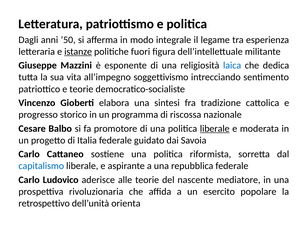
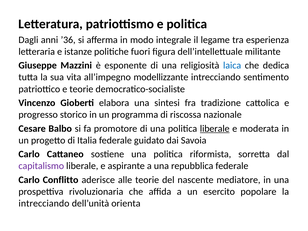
’50: ’50 -> ’36 (68, 40)
istanze underline: present -> none (78, 52)
soggettivismo: soggettivismo -> modellizzante (161, 77)
capitalismo colour: blue -> purple (41, 166)
Ludovico: Ludovico -> Conflitto (61, 180)
retrospettivo: retrospettivo -> intrecciando (44, 203)
